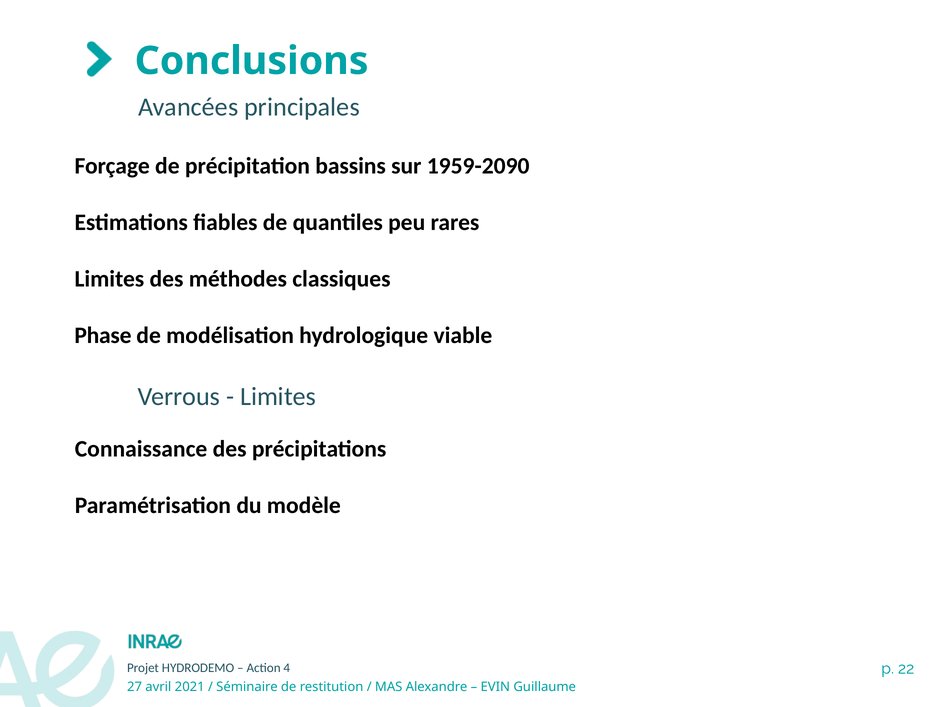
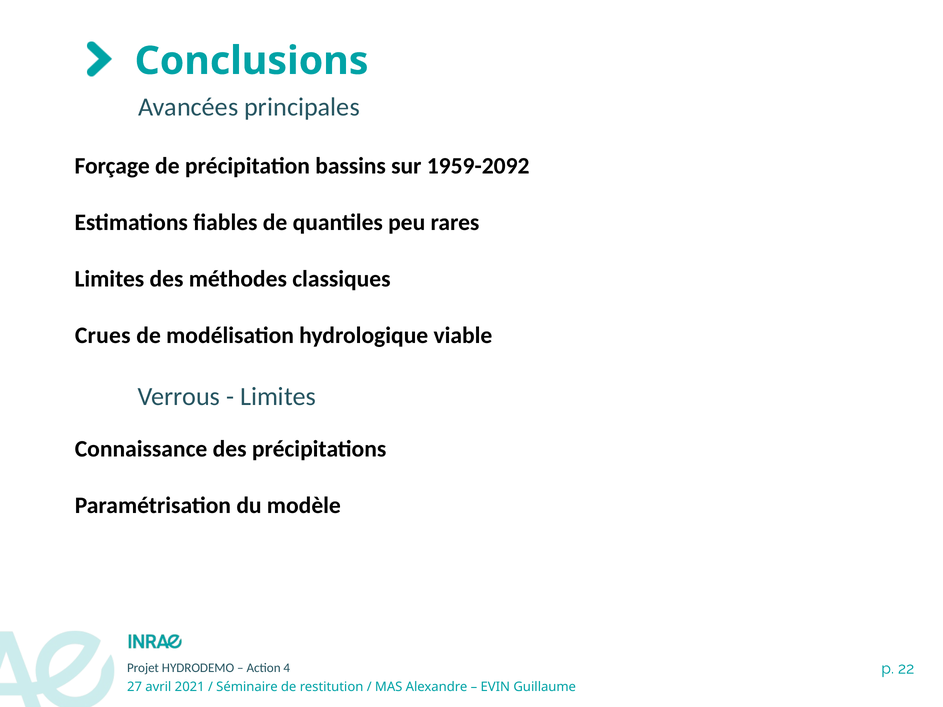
1959-2090: 1959-2090 -> 1959-2092 (478, 166)
Phase: Phase -> Crues (103, 336)
